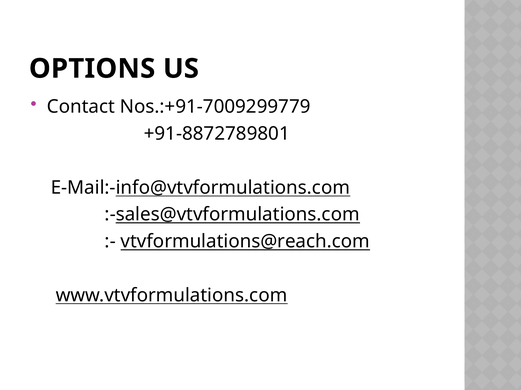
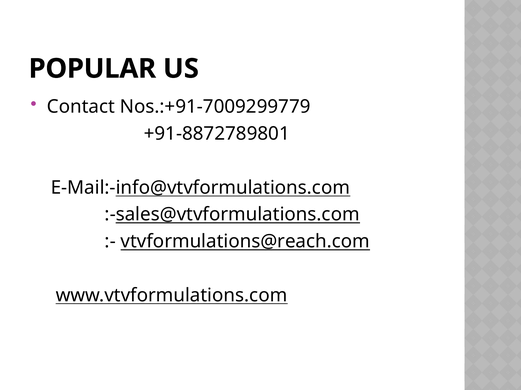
OPTIONS: OPTIONS -> POPULAR (92, 69)
